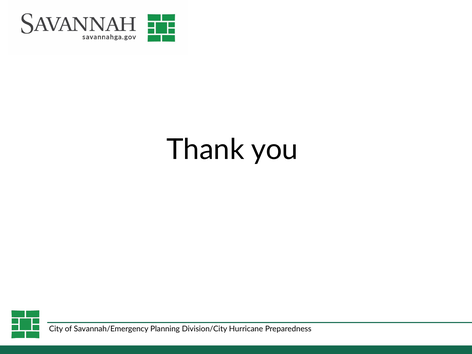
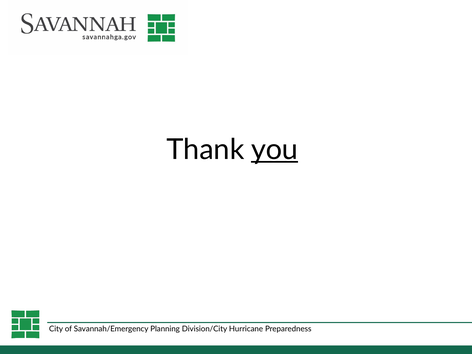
you underline: none -> present (275, 150)
